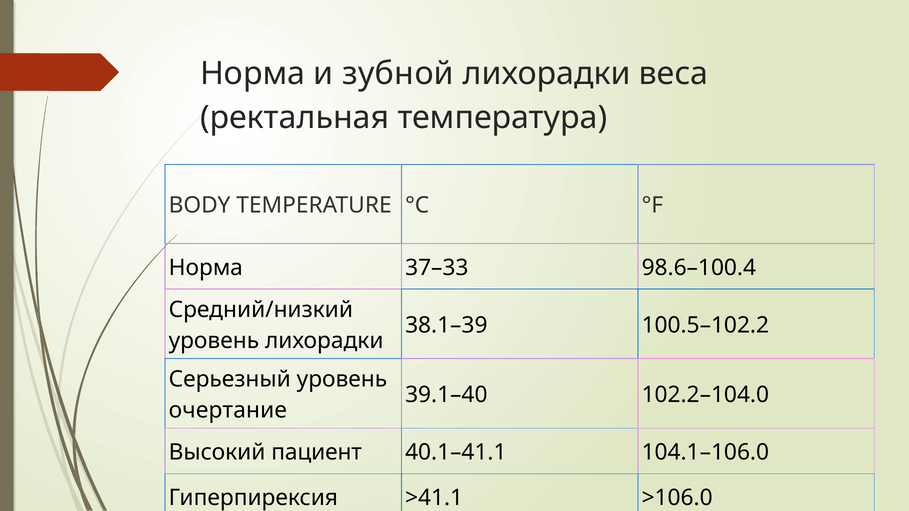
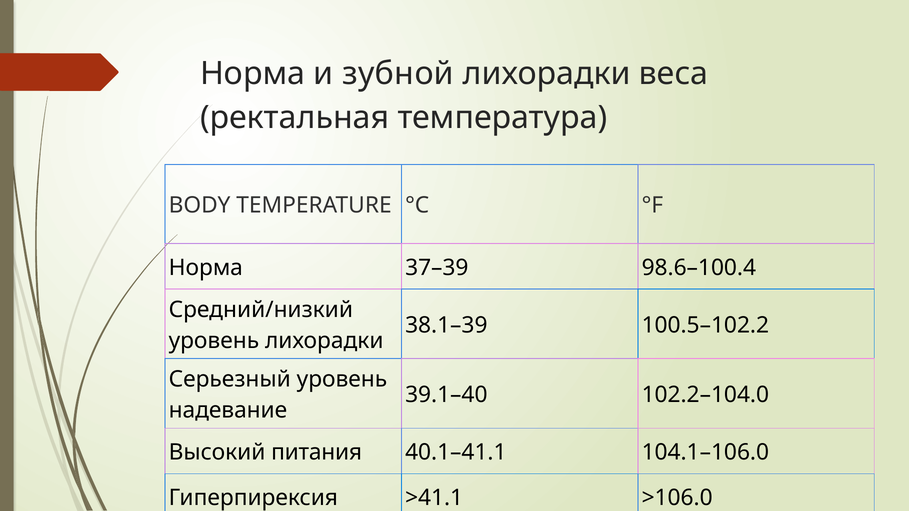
37–33: 37–33 -> 37–39 (437, 268)
очертание: очертание -> надевание (228, 410)
пациент: пациент -> питания (317, 453)
